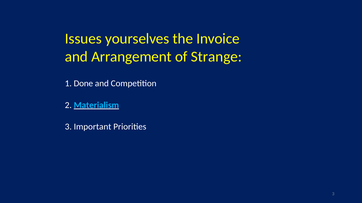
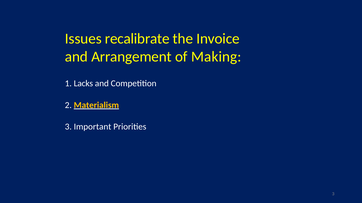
yourselves: yourselves -> recalibrate (137, 39)
Strange: Strange -> Making (216, 57)
Done: Done -> Lacks (83, 84)
Materialism colour: light blue -> yellow (96, 105)
